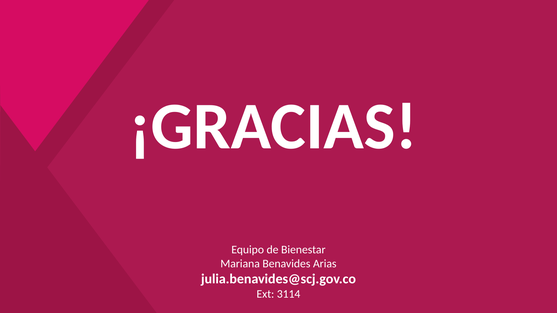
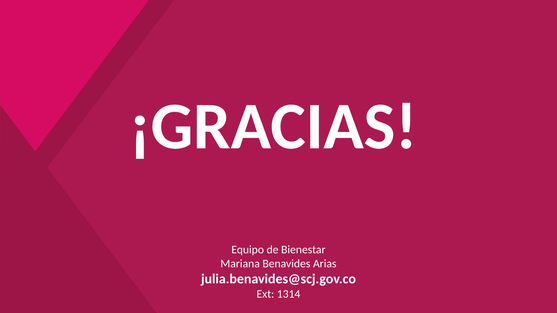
3114: 3114 -> 1314 (289, 294)
